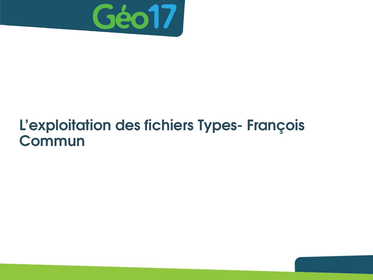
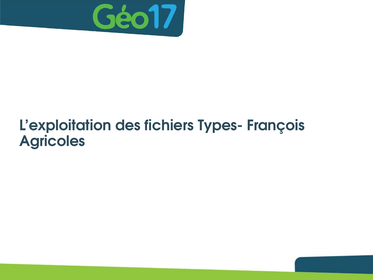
Commun: Commun -> Agricoles (52, 141)
